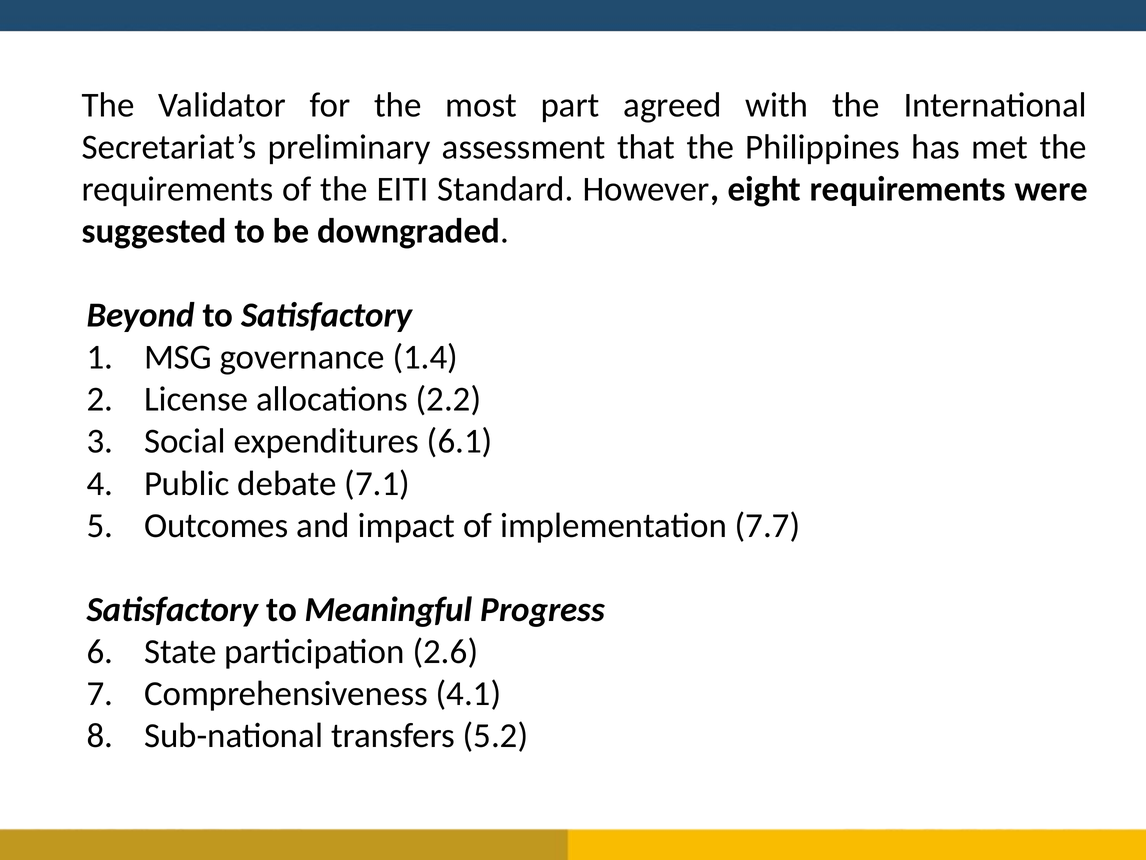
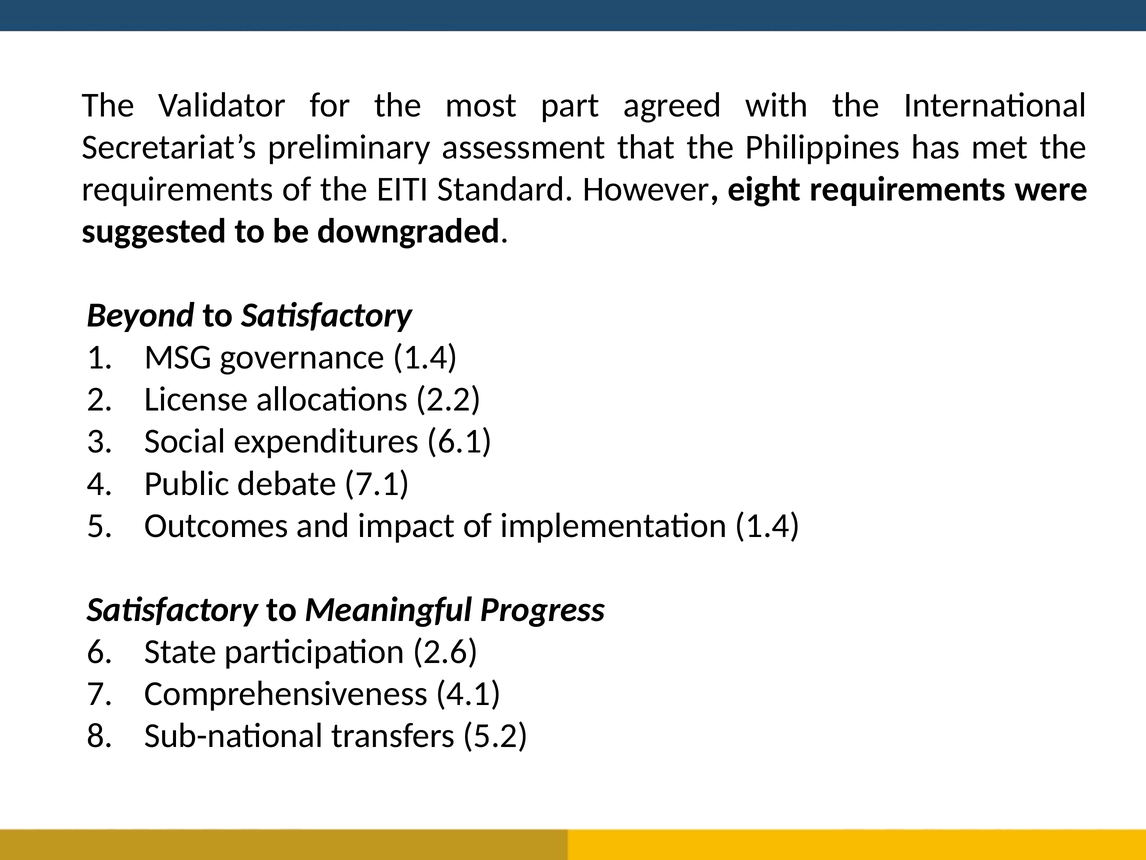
implementation 7.7: 7.7 -> 1.4 (768, 525)
